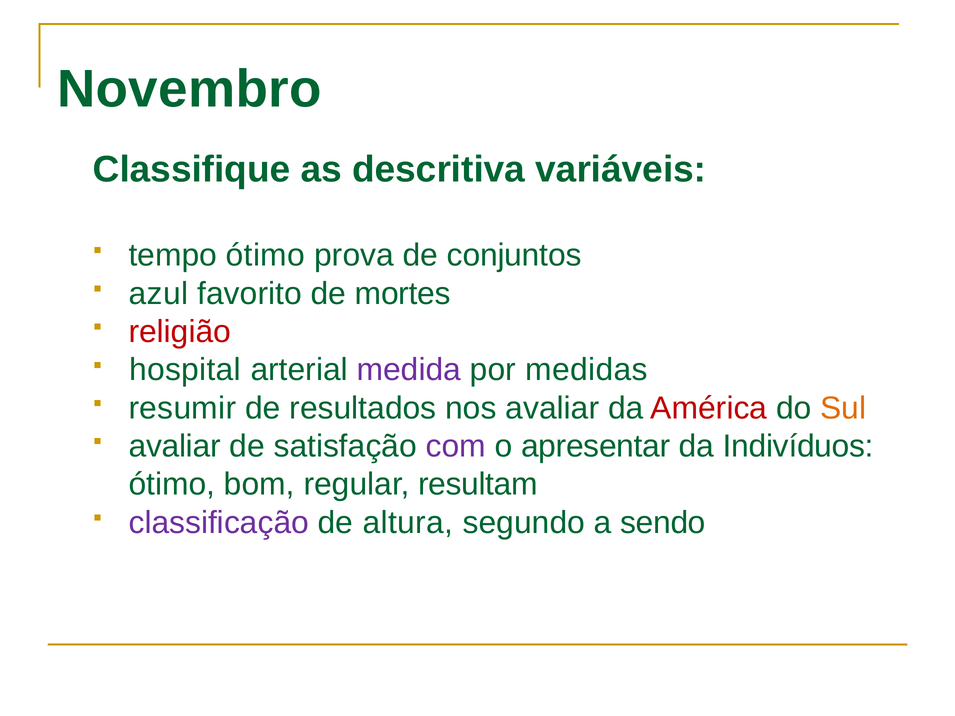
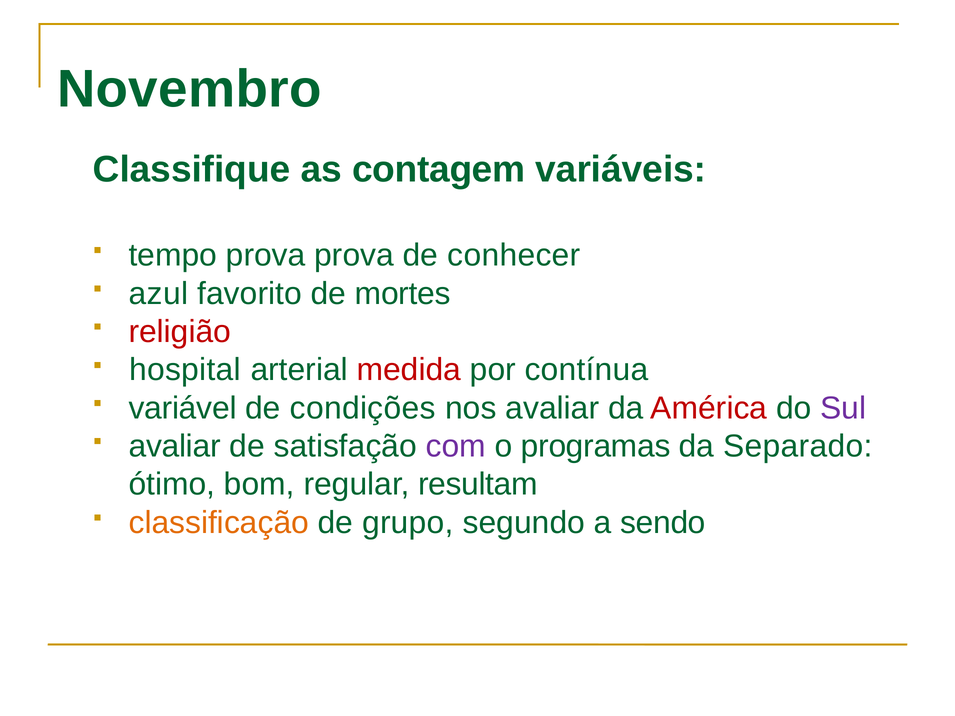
descritiva: descritiva -> contagem (439, 170)
tempo ótimo: ótimo -> prova (266, 255)
conjuntos: conjuntos -> conhecer (514, 255)
medida colour: purple -> red (409, 370)
medidas: medidas -> contínua (587, 370)
resumir: resumir -> variável (183, 408)
resultados: resultados -> condições (363, 408)
Sul colour: orange -> purple (843, 408)
apresentar: apresentar -> programas (596, 446)
Indivíduos: Indivíduos -> Separado (798, 446)
classificação colour: purple -> orange (219, 523)
altura: altura -> grupo (408, 523)
